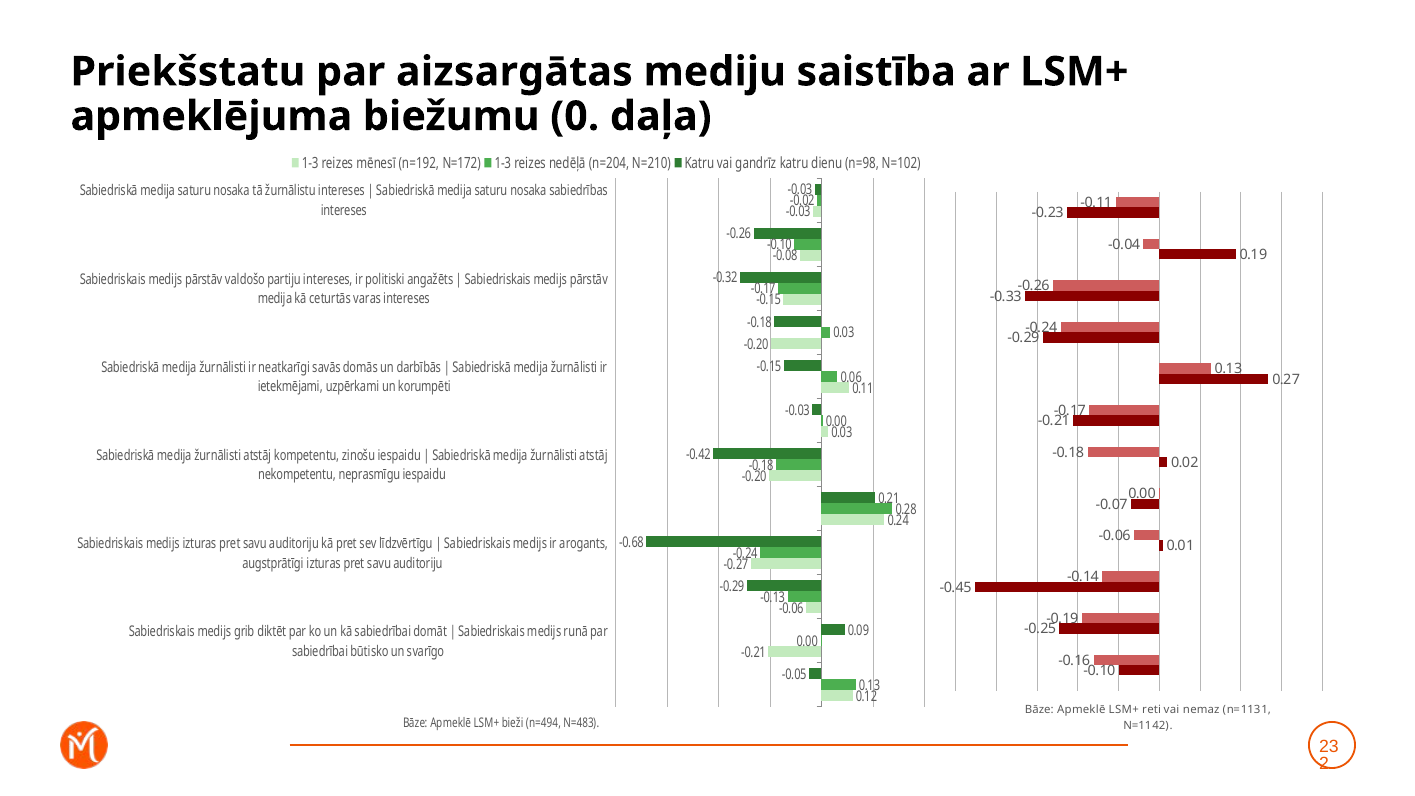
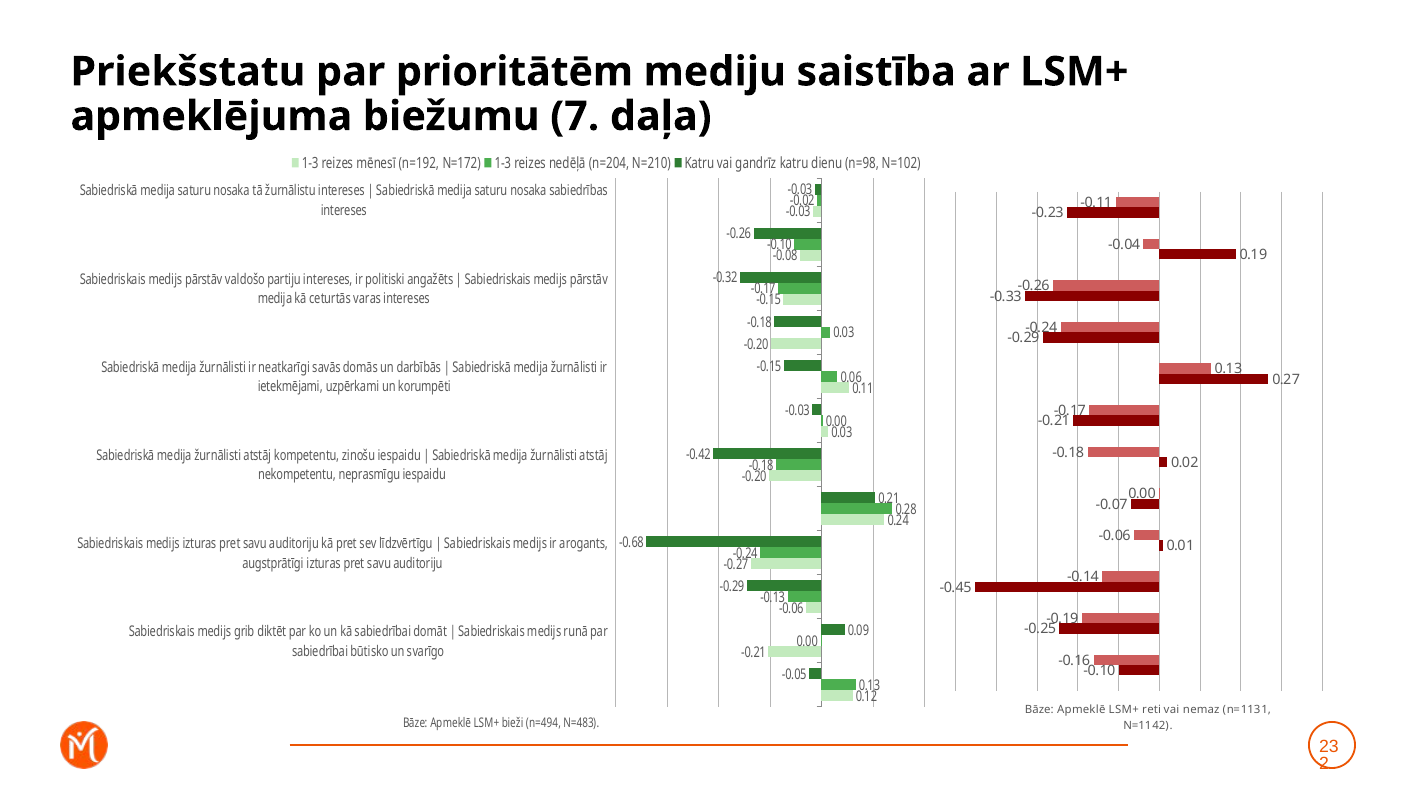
aizsargātas: aizsargātas -> prioritātēm (515, 72)
0: 0 -> 7 (575, 116)
